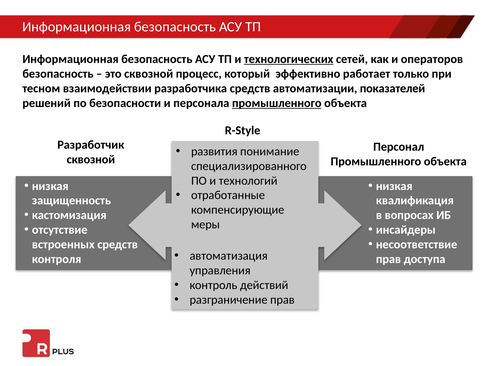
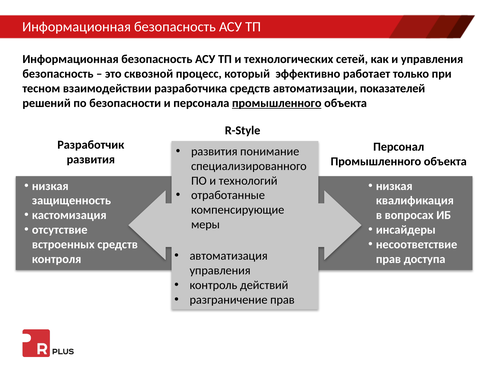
технологических underline: present -> none (289, 59)
и операторов: операторов -> управления (432, 59)
сквозной: сквозной -> развития (91, 159)
